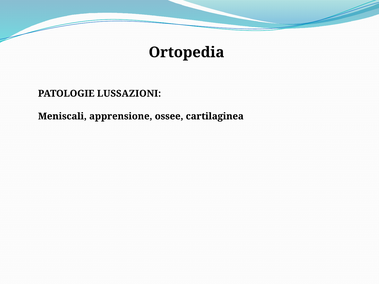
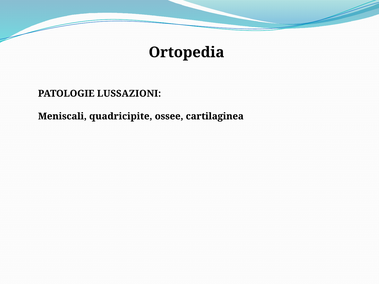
apprensione: apprensione -> quadricipite (121, 116)
